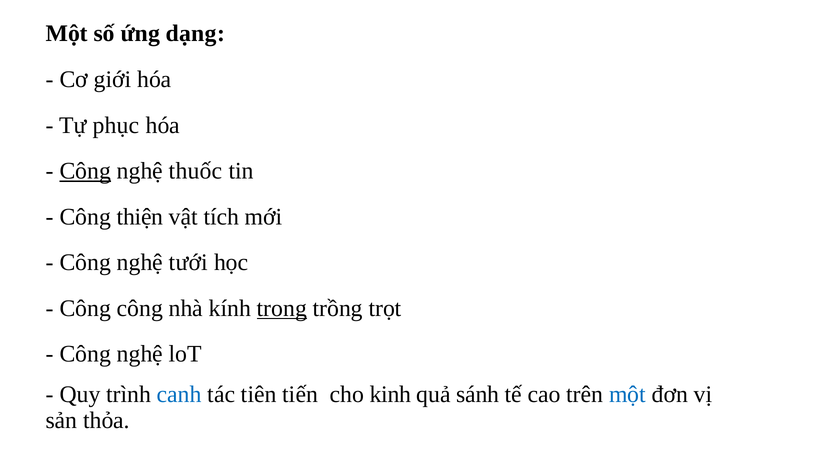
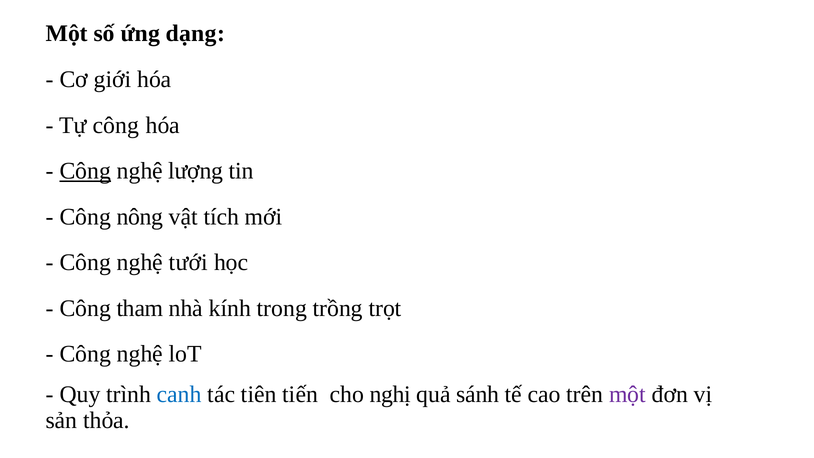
Tự phục: phục -> công (116, 125)
thuốc: thuốc -> lượng (196, 171)
thiện: thiện -> nông (140, 217)
Công công: công -> tham (140, 308)
trong underline: present -> none (282, 308)
kinh: kinh -> nghị (390, 395)
một colour: blue -> purple (627, 395)
